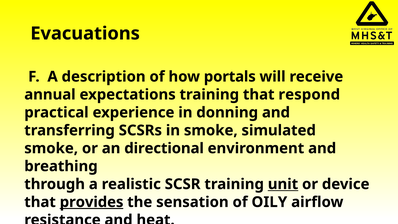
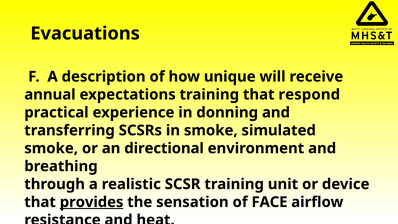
portals: portals -> unique (230, 77)
unit underline: present -> none (283, 184)
OILY: OILY -> FACE (270, 202)
